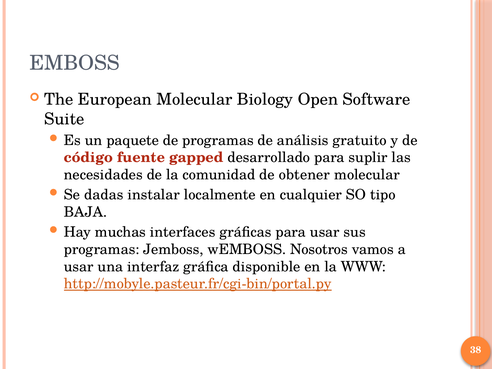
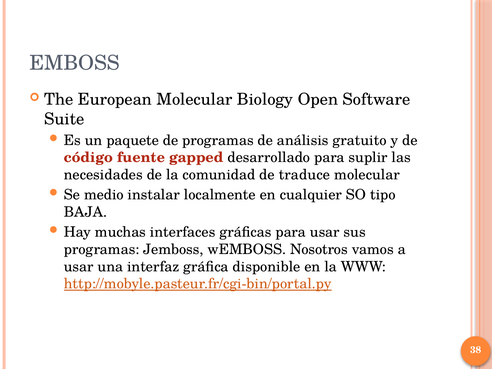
obtener: obtener -> traduce (304, 175)
dadas: dadas -> medio (104, 195)
